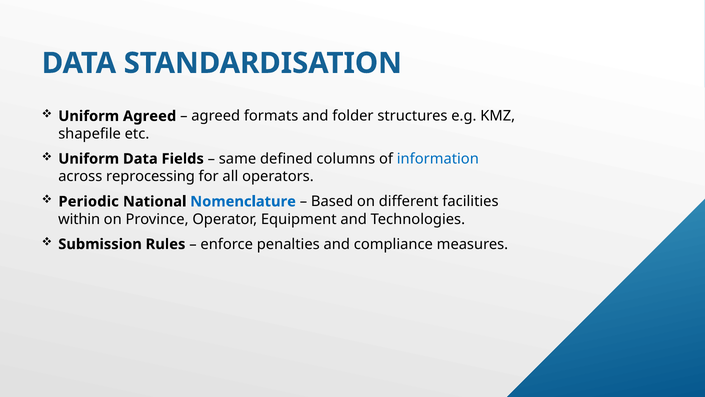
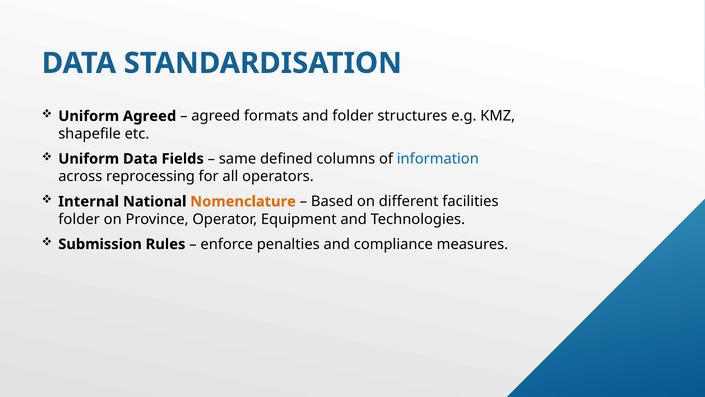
Periodic: Periodic -> Internal (89, 201)
Nomenclature colour: blue -> orange (243, 201)
within: within -> folder (79, 219)
